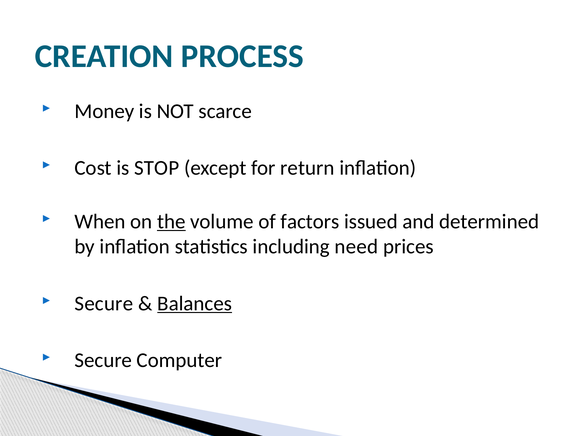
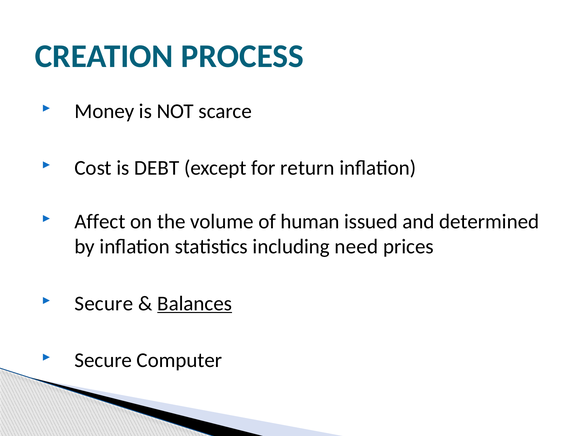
STOP: STOP -> DEBT (157, 168)
When: When -> Affect (100, 221)
the underline: present -> none (171, 221)
factors: factors -> human (310, 221)
